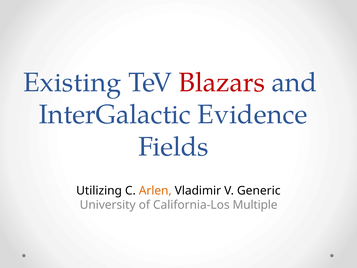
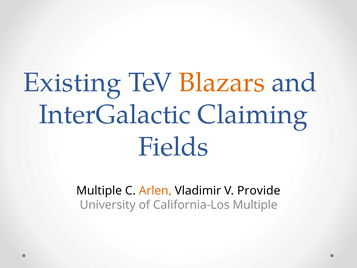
Blazars colour: red -> orange (222, 82)
Evidence: Evidence -> Claiming (253, 114)
Utilizing: Utilizing -> Multiple (99, 191)
Generic: Generic -> Provide (259, 191)
